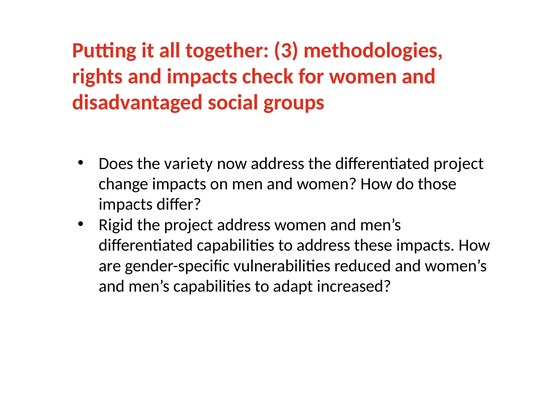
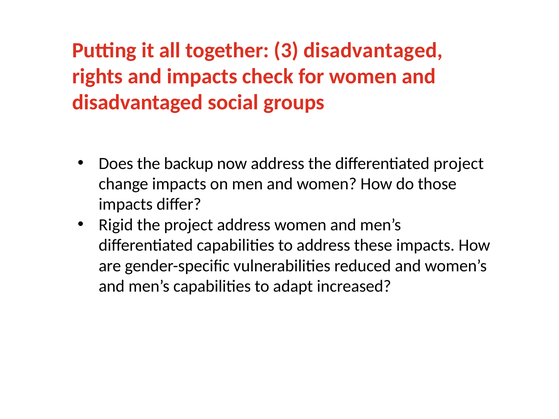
3 methodologies: methodologies -> disadvantaged (373, 50)
variety: variety -> backup (189, 163)
